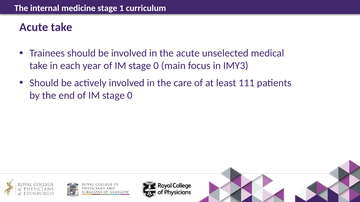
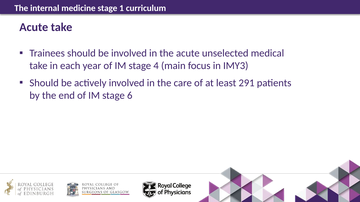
0: 0 -> 4 (156, 66)
111: 111 -> 291 (247, 83)
0: 0 -> 6 (130, 96)
